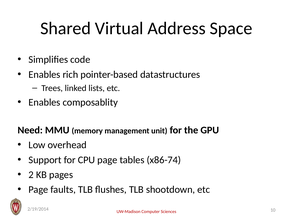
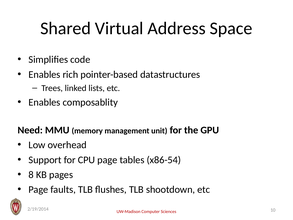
x86-74: x86-74 -> x86-54 (164, 160)
2: 2 -> 8 (31, 174)
